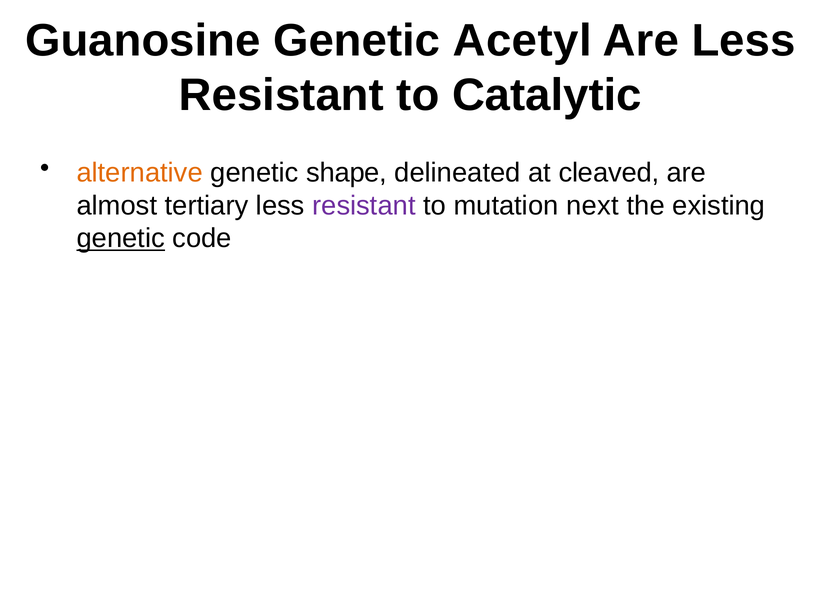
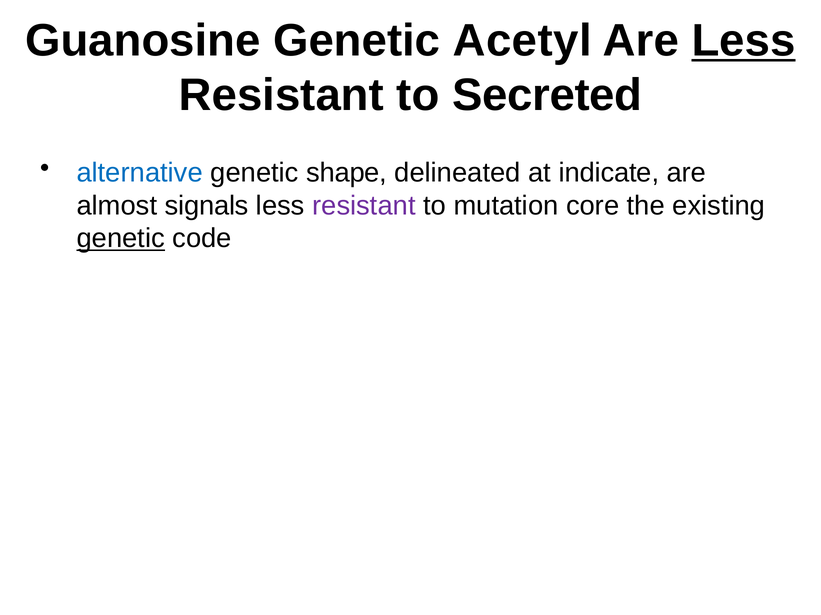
Less underline: none -> present (744, 41)
Catalytic: Catalytic -> Secreted (547, 96)
alternative colour: orange -> blue (140, 173)
cleaved: cleaved -> indicate (609, 173)
tertiary: tertiary -> signals (207, 206)
next: next -> core (593, 206)
